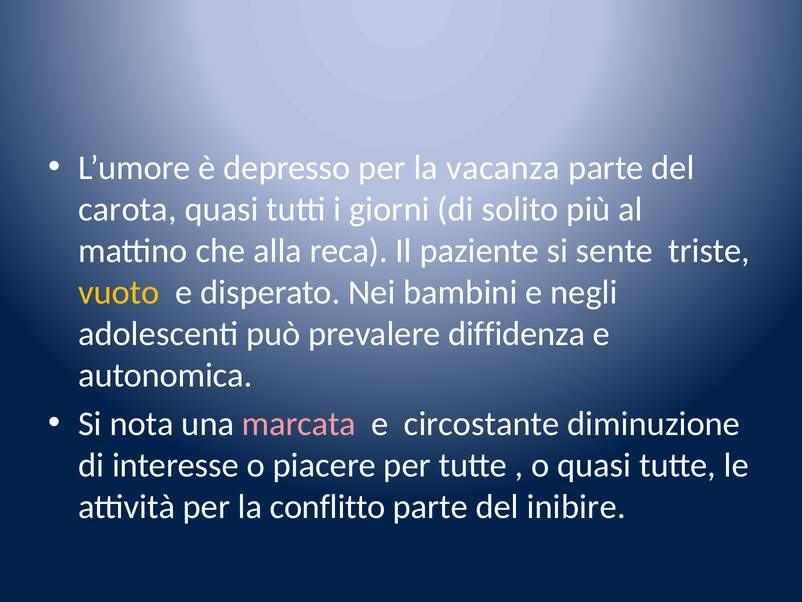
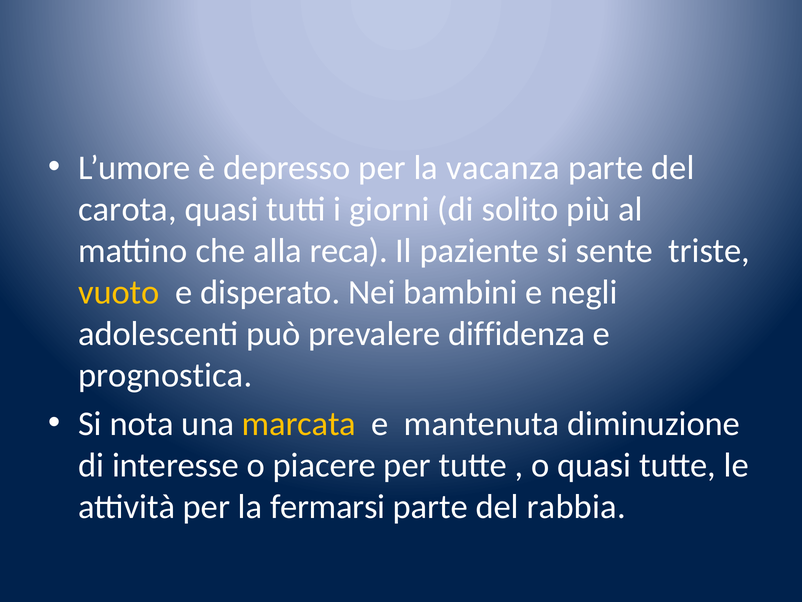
autonomica: autonomica -> prognostica (165, 375)
marcata colour: pink -> yellow (299, 423)
circostante: circostante -> mantenuta (482, 423)
conflitto: conflitto -> fermarsi (328, 506)
inibire: inibire -> rabbia (576, 506)
